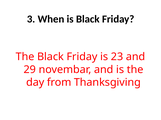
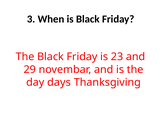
from: from -> days (59, 83)
